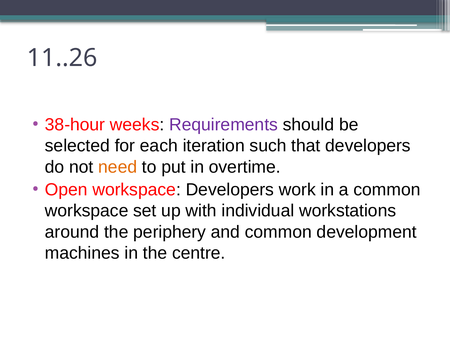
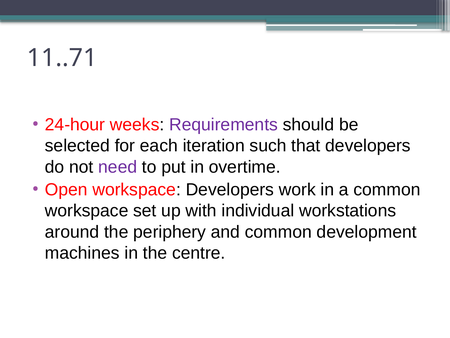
11..26: 11..26 -> 11..71 (62, 58)
38-hour: 38-hour -> 24-hour (75, 125)
need colour: orange -> purple (118, 167)
